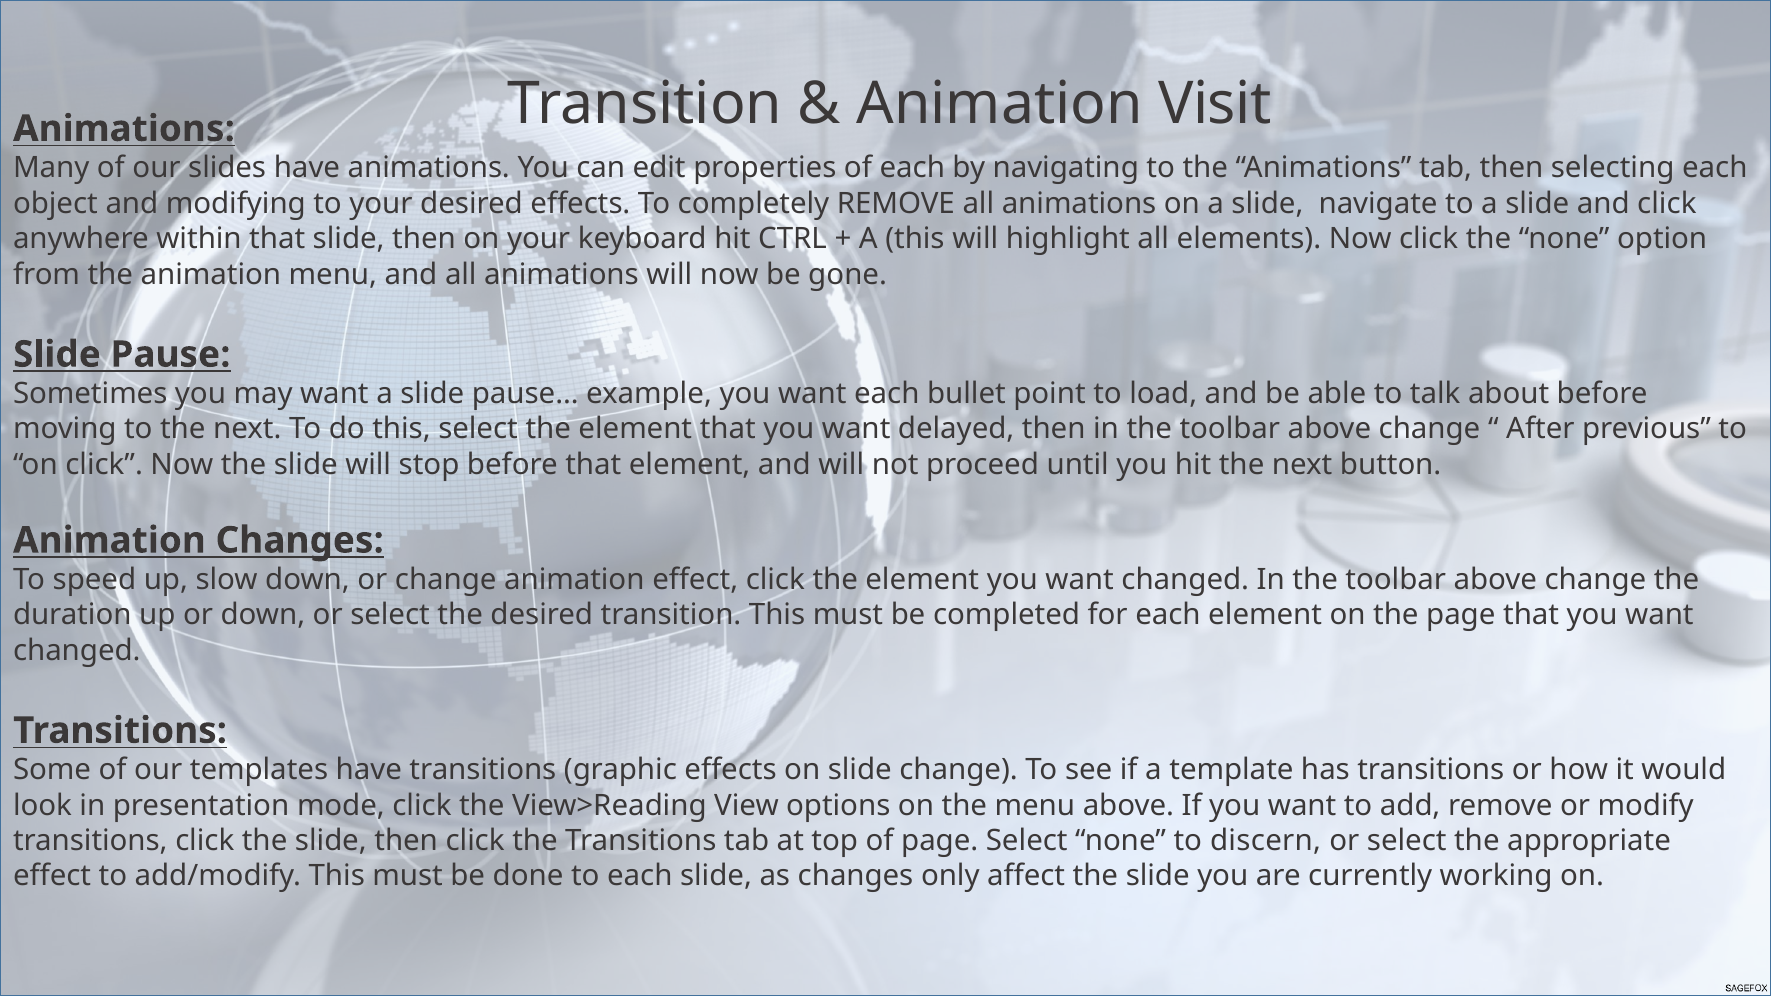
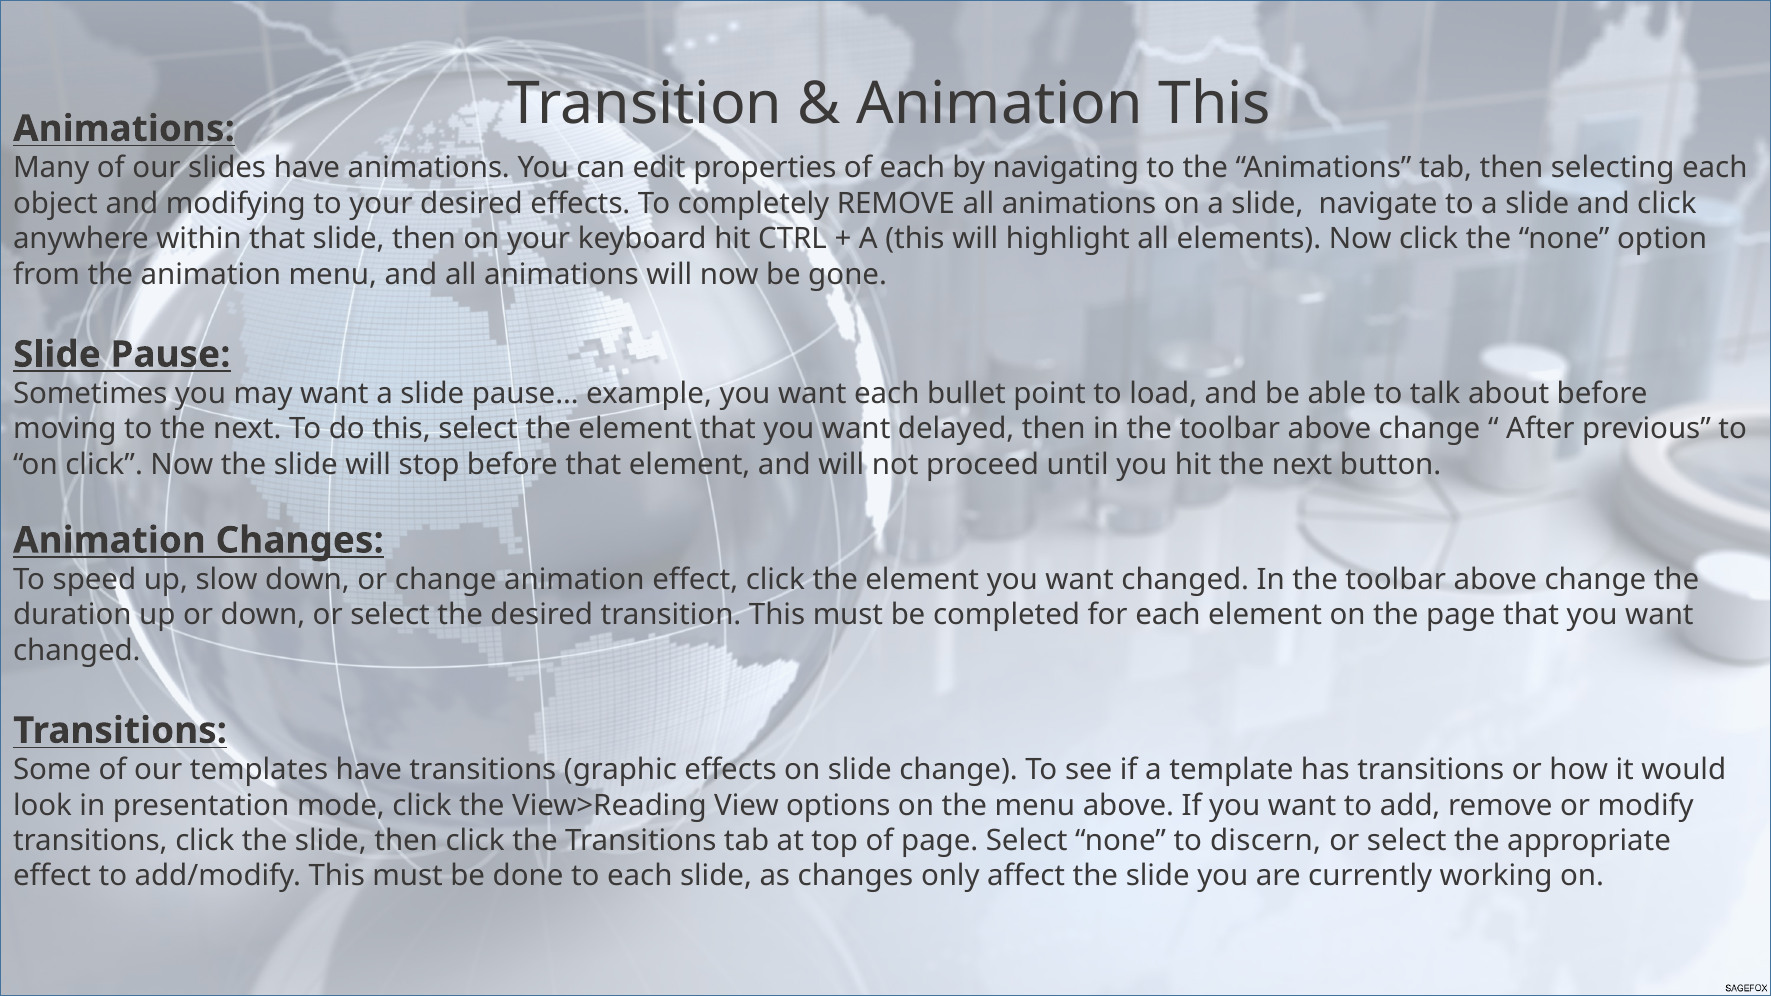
Animation Visit: Visit -> This (1215, 104)
